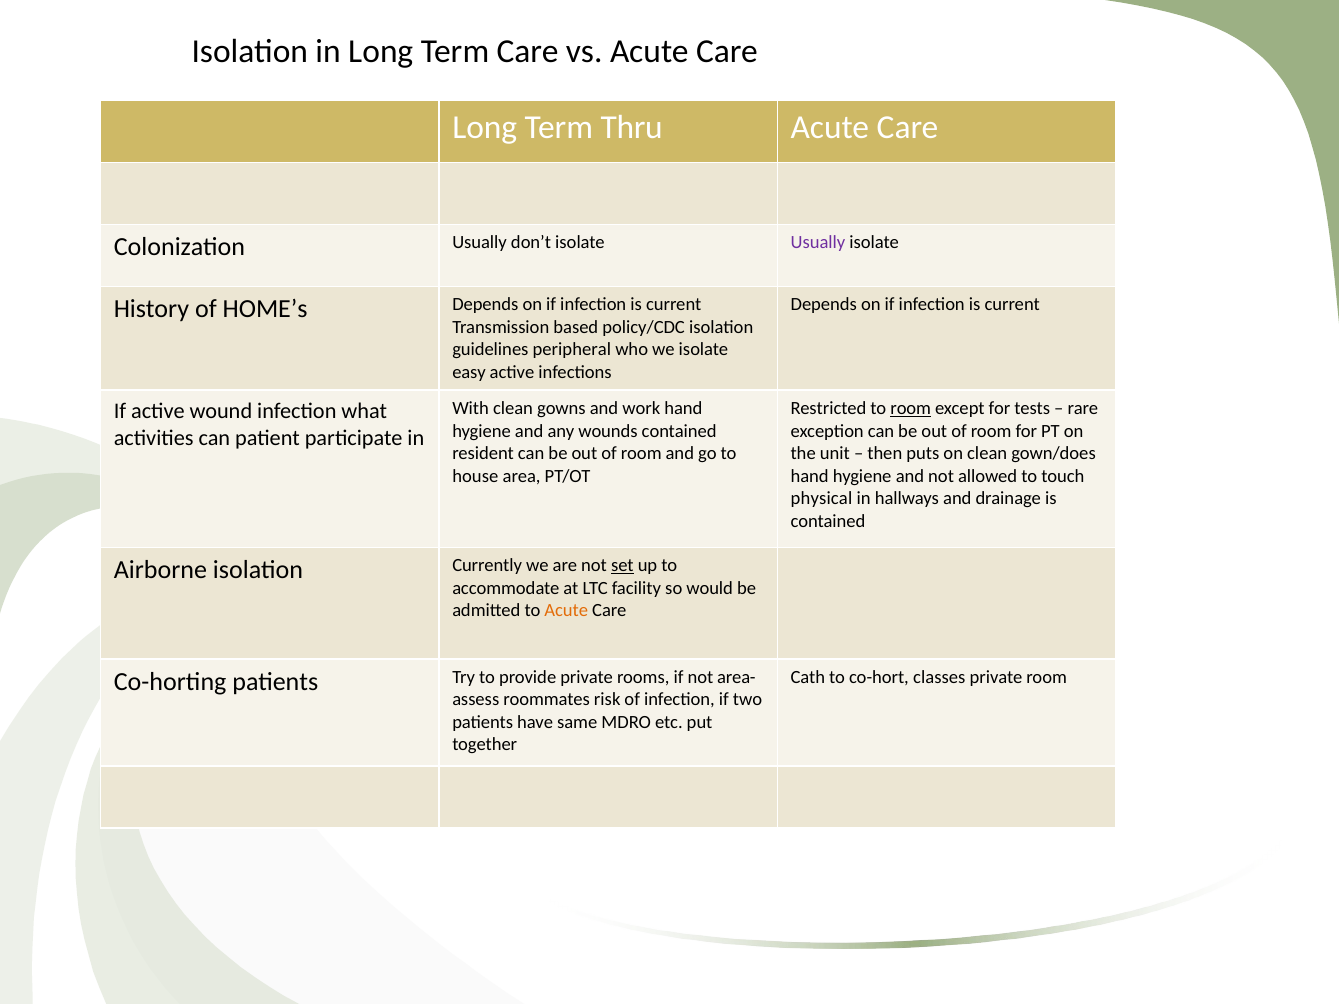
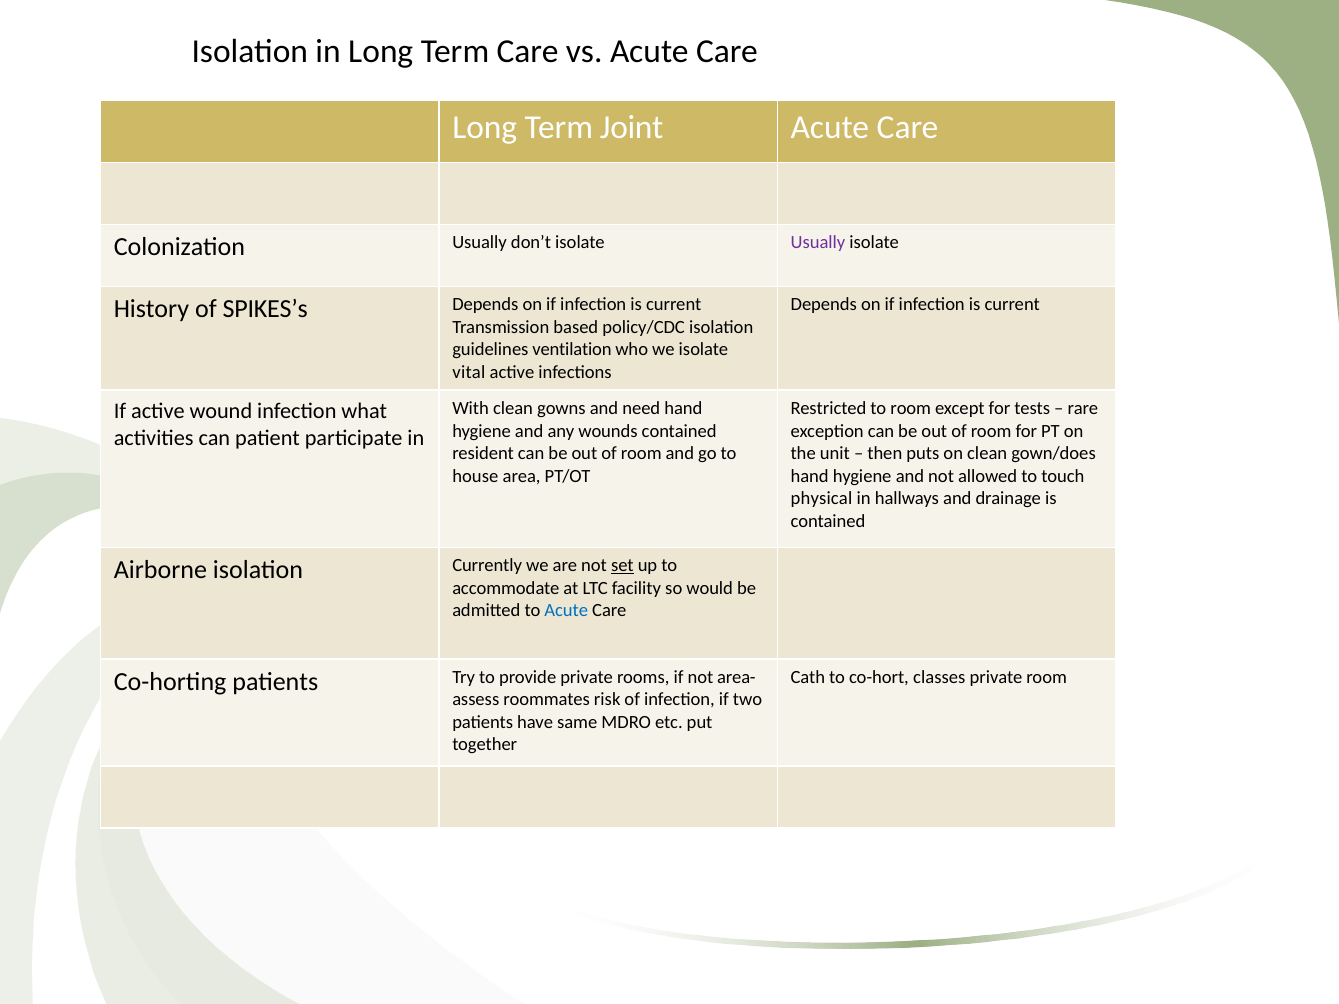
Thru: Thru -> Joint (632, 128)
HOME’s: HOME’s -> SPIKES’s (265, 309)
peripheral: peripheral -> ventilation (572, 350)
easy: easy -> vital (469, 372)
work: work -> need (641, 408)
room underline: present -> none (911, 408)
Acute colour: orange -> blue (566, 611)
